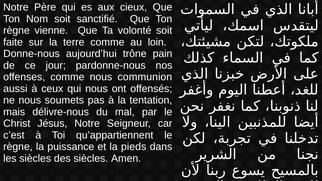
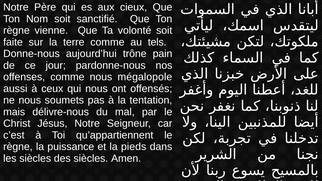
loin: loin -> tels (157, 42)
communion: communion -> mégalopole (145, 77)
